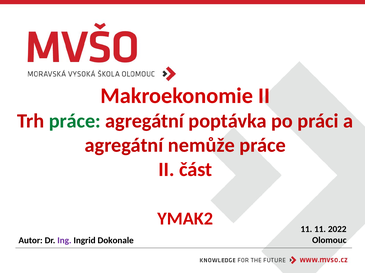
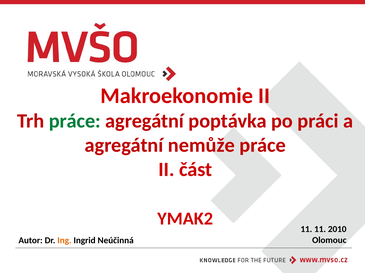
2022: 2022 -> 2010 (337, 230)
Ing colour: purple -> orange (64, 241)
Dokonale: Dokonale -> Neúčinná (116, 241)
